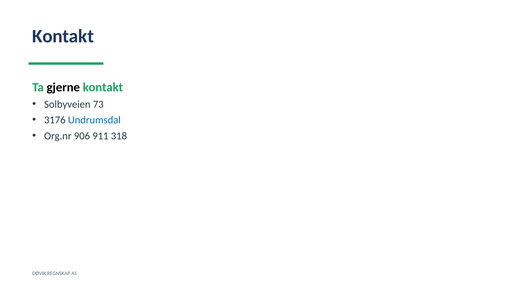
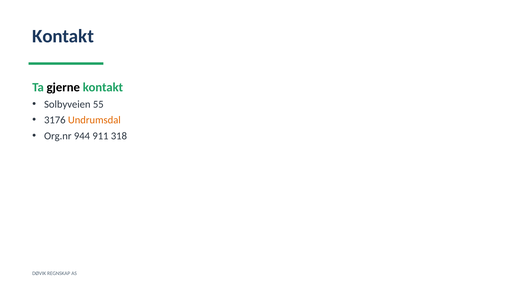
73: 73 -> 55 (98, 104)
Undrumsdal colour: blue -> orange (94, 120)
906: 906 -> 944 (82, 136)
